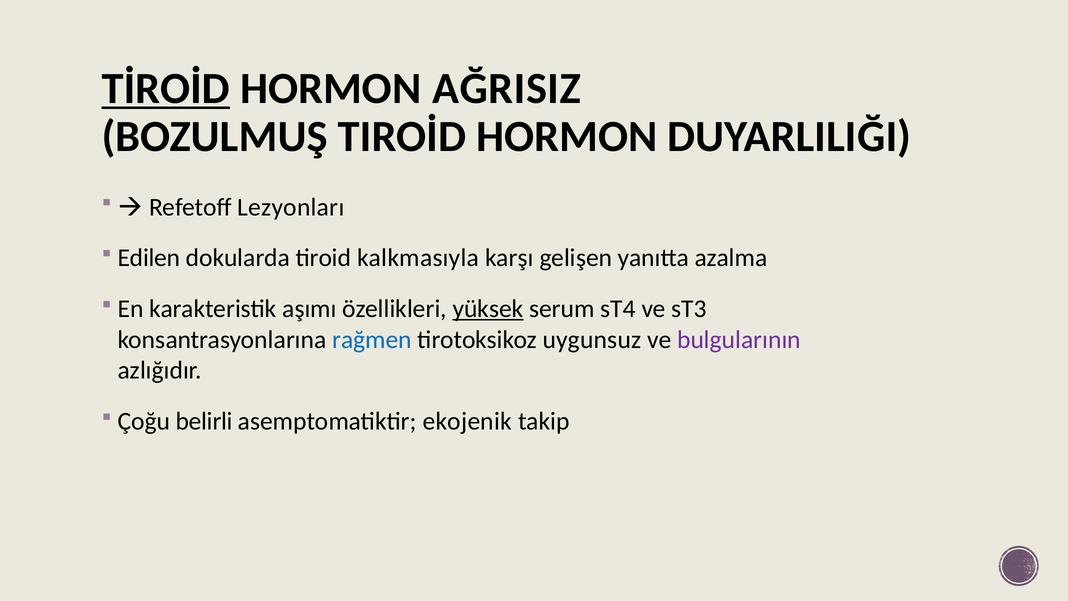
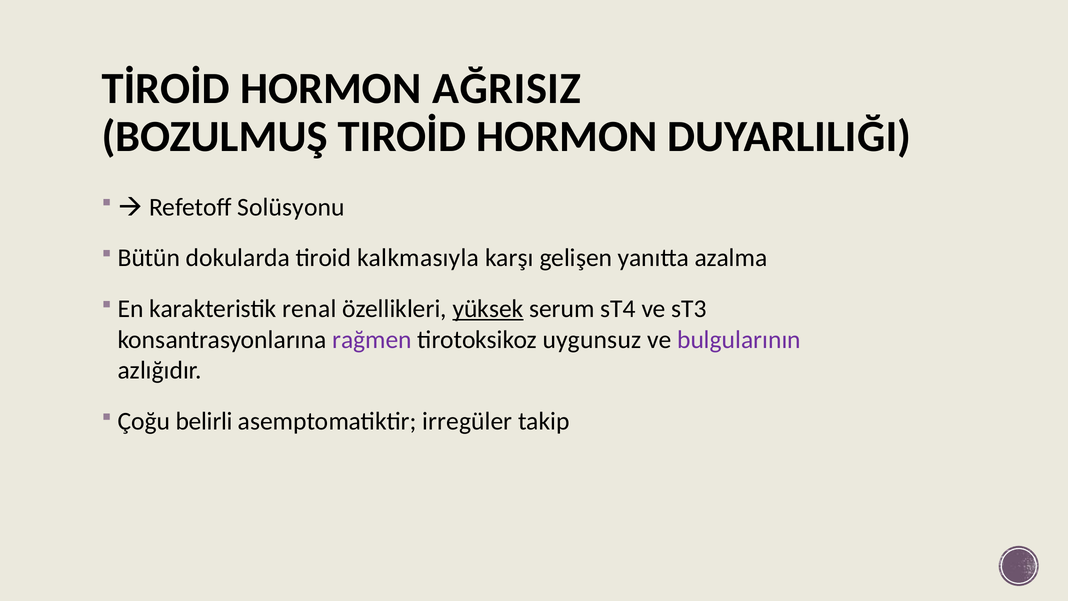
TİROİD underline: present -> none (166, 89)
Lezyonları: Lezyonları -> Solüsyonu (291, 207)
Edilen: Edilen -> Bütün (149, 258)
aşımı: aşımı -> renal (309, 309)
rağmen colour: blue -> purple (372, 339)
ekojenik: ekojenik -> irregüler (467, 421)
